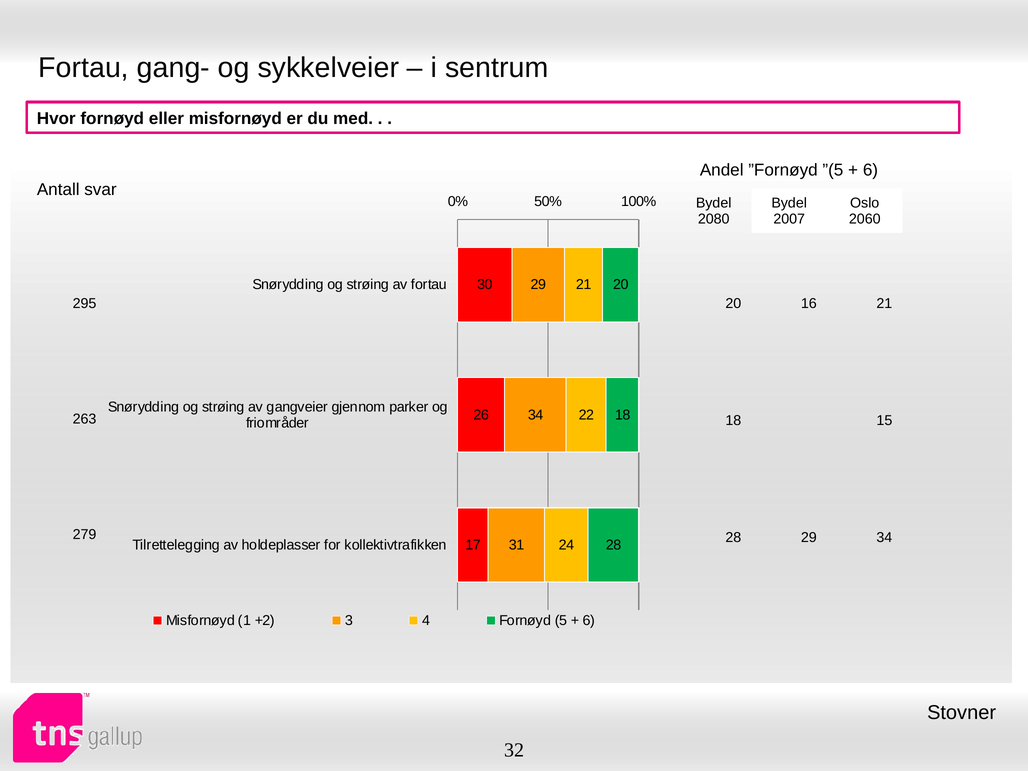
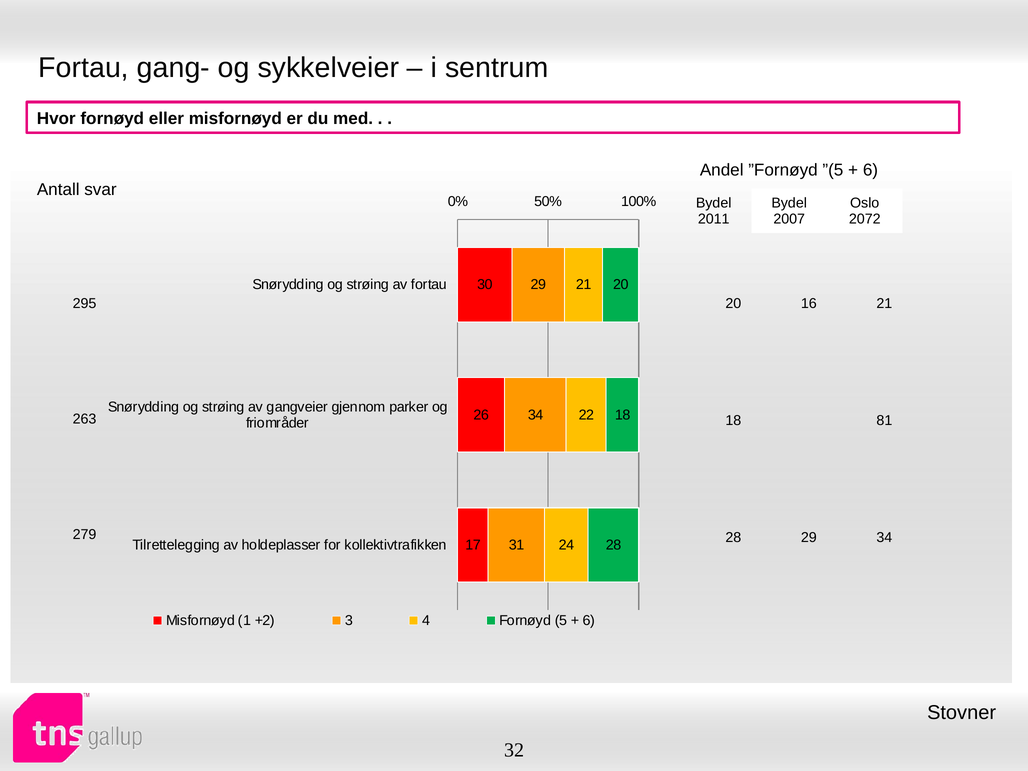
2080: 2080 -> 2011 (714, 219)
2060: 2060 -> 2072 (865, 219)
15: 15 -> 81 (884, 420)
